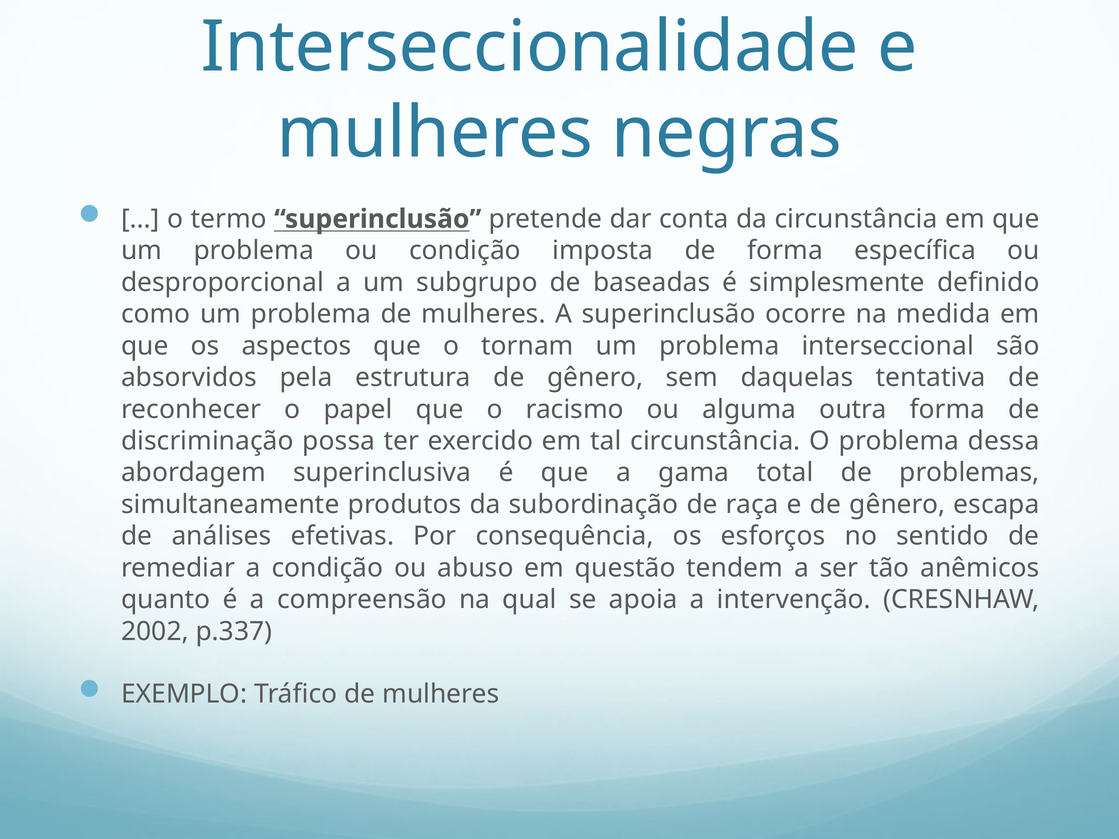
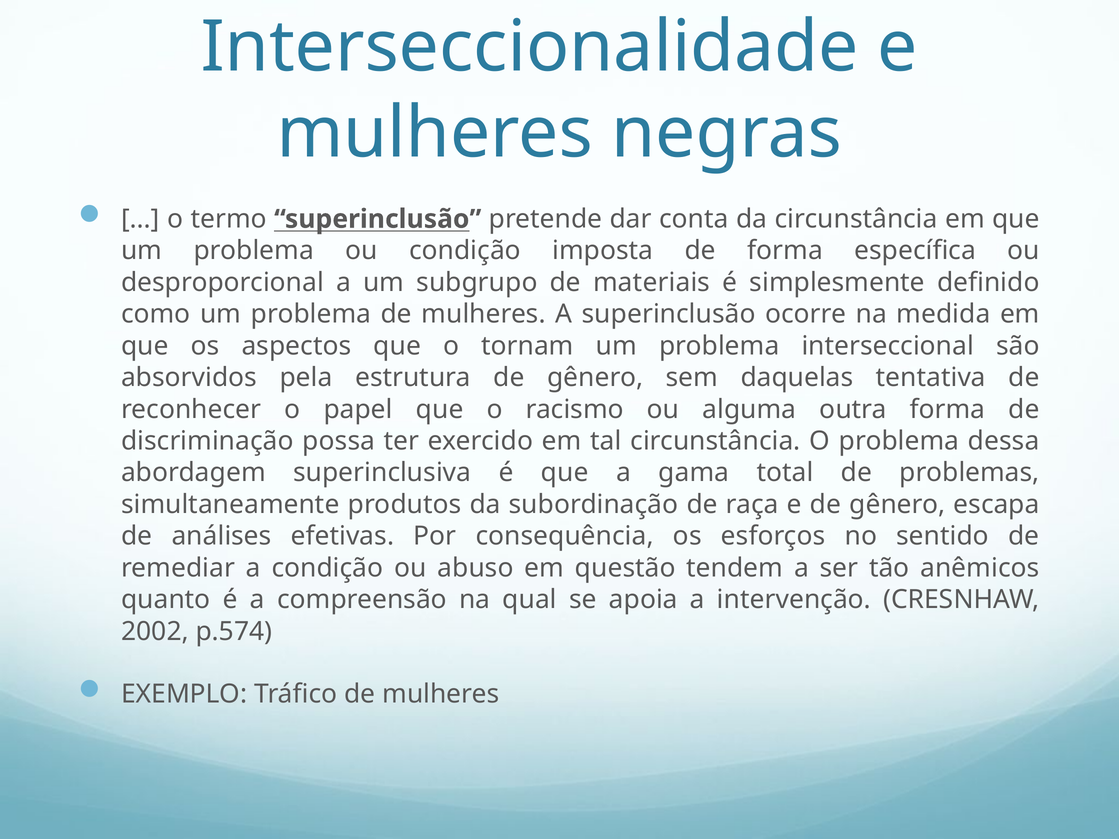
baseadas: baseadas -> materiais (652, 283)
p.337: p.337 -> p.574 (234, 631)
